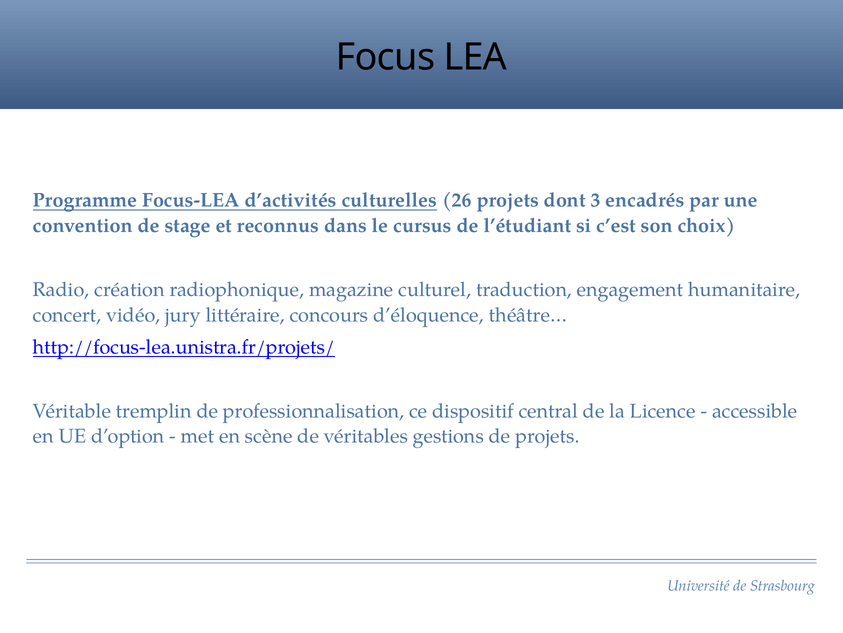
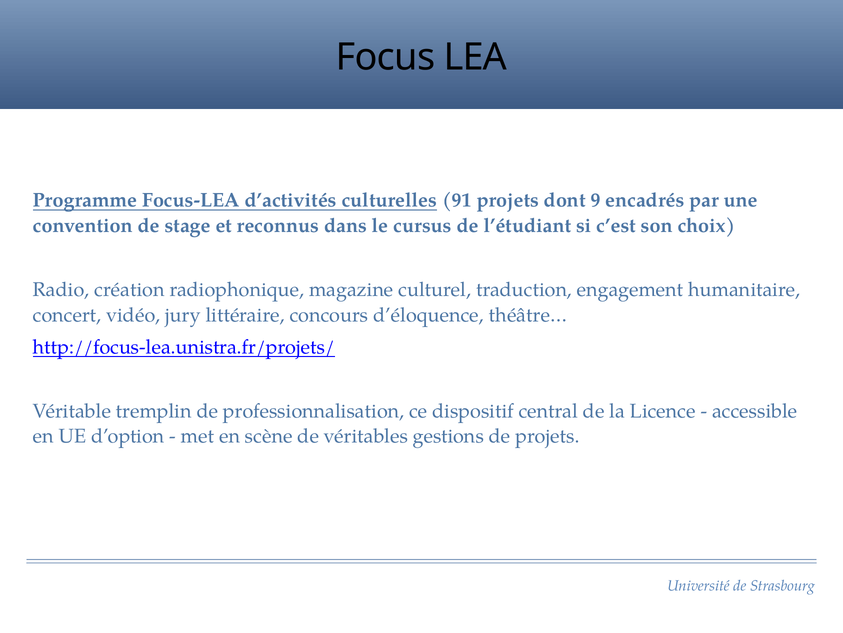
26: 26 -> 91 (457, 200)
3: 3 -> 9 (595, 200)
